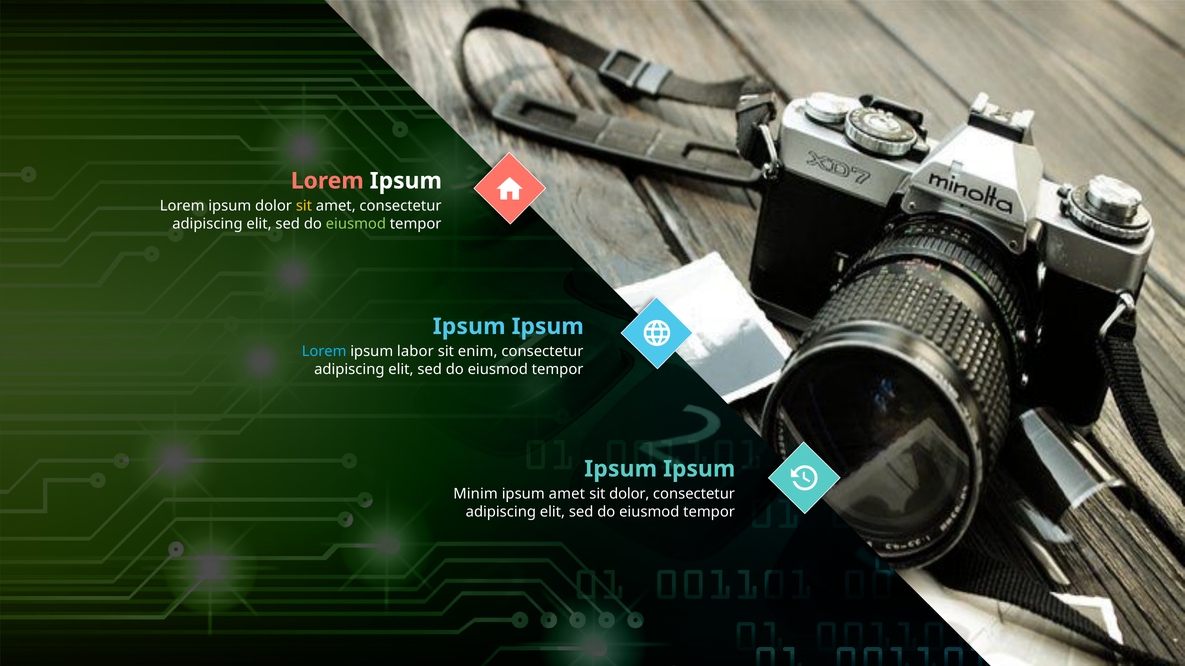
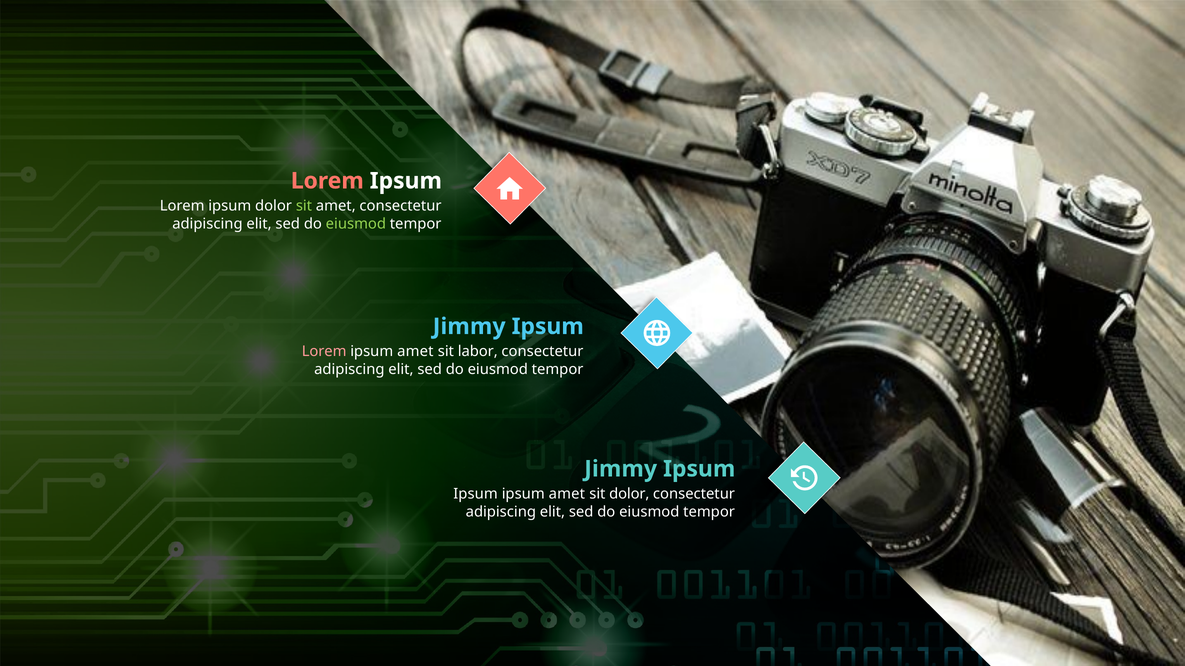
sit colour: yellow -> light green (304, 206)
Ipsum: Ipsum -> Jimmy (469, 327)
Lorem colour: light blue -> pink (324, 352)
labor: labor -> amet (415, 352)
enim: enim -> labor (478, 352)
Ipsum: Ipsum -> Jimmy (621, 469)
Minim: Minim -> Ipsum (476, 494)
